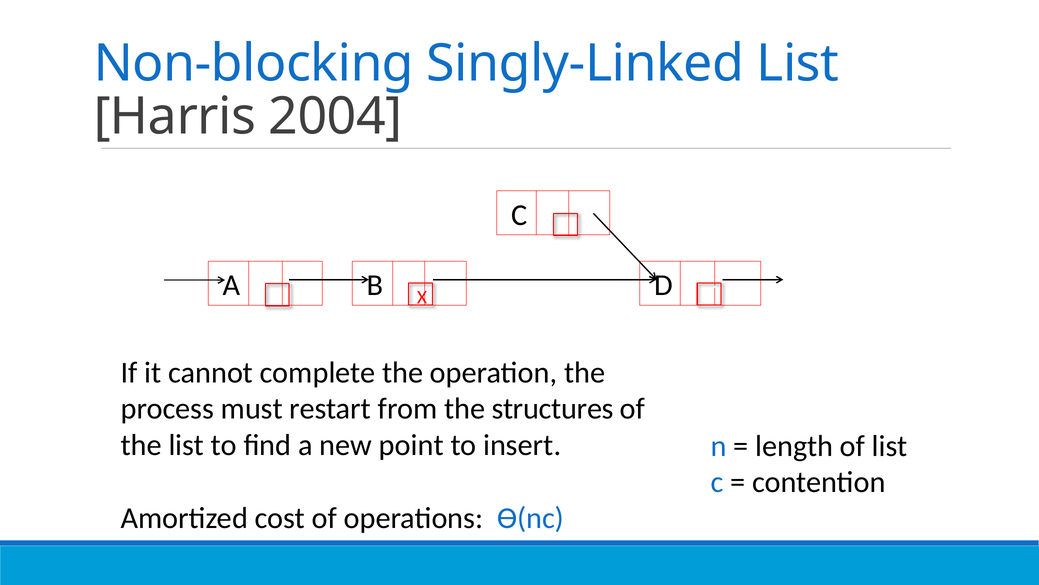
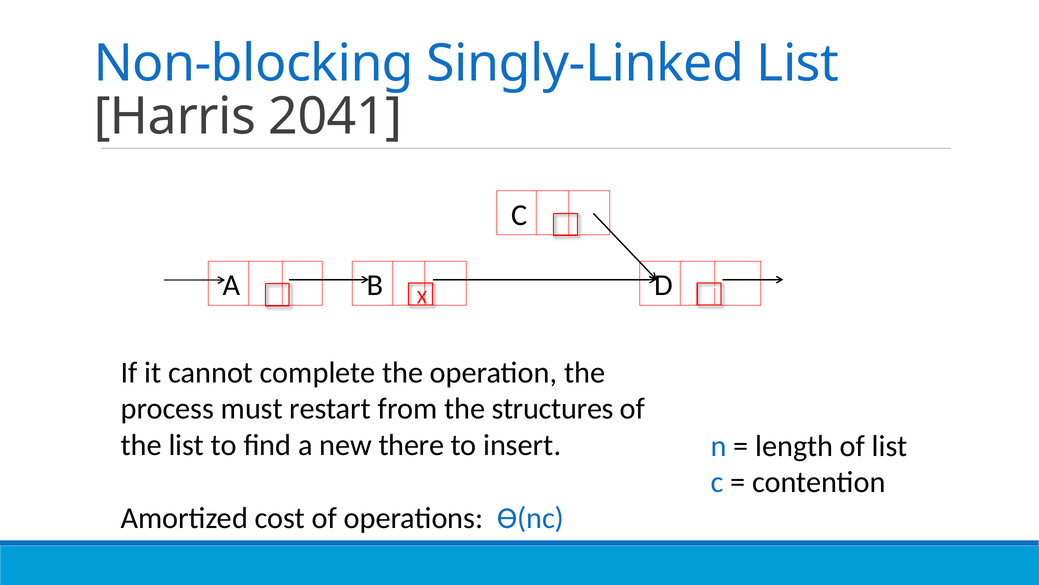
2004: 2004 -> 2041 (335, 116)
point: point -> there (411, 445)
